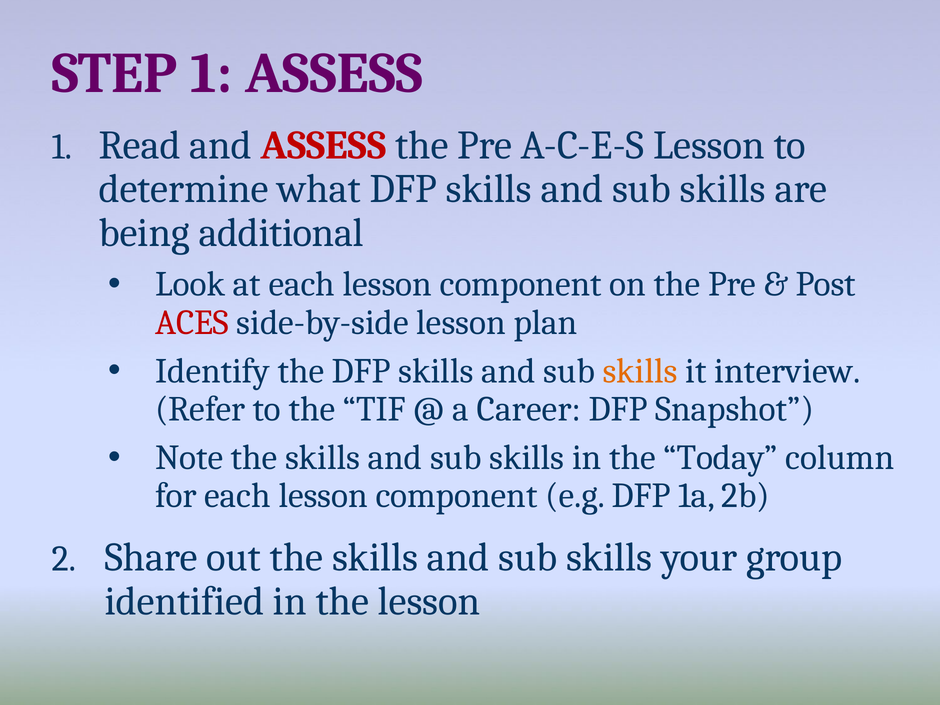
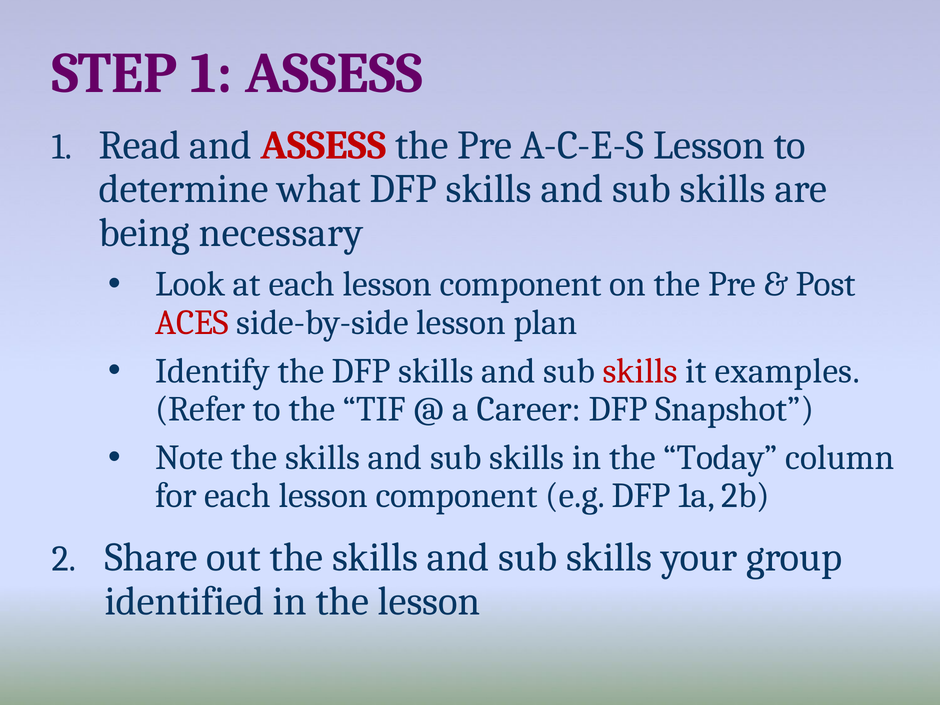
additional: additional -> necessary (281, 233)
skills colour: orange -> red (640, 371)
interview: interview -> examples (787, 371)
